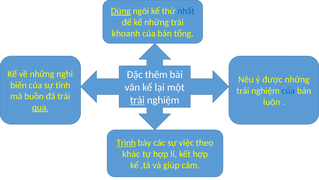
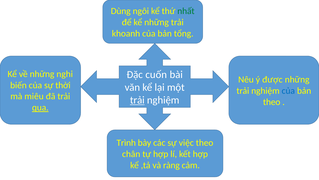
Dùng underline: present -> none (121, 11)
nhất colour: blue -> green (186, 11)
thêm: thêm -> cuốn (156, 74)
tĩnh: tĩnh -> thời (63, 85)
buồn: buồn -> miêu (34, 96)
luôn: luôn -> theo (272, 102)
Trình underline: present -> none (126, 142)
khác: khác -> chân (131, 154)
giúp: giúp -> ràng (171, 165)
